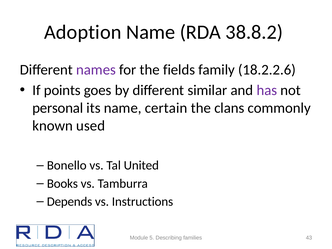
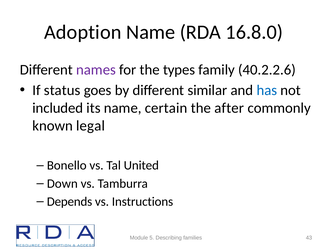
38.8.2: 38.8.2 -> 16.8.0 (254, 32)
fields: fields -> types (179, 70)
18.2.2.6: 18.2.2.6 -> 40.2.2.6 (267, 70)
points: points -> status (62, 90)
has colour: purple -> blue (267, 90)
personal: personal -> included (58, 108)
clans: clans -> after (229, 108)
used: used -> legal (91, 126)
Books: Books -> Down (62, 184)
